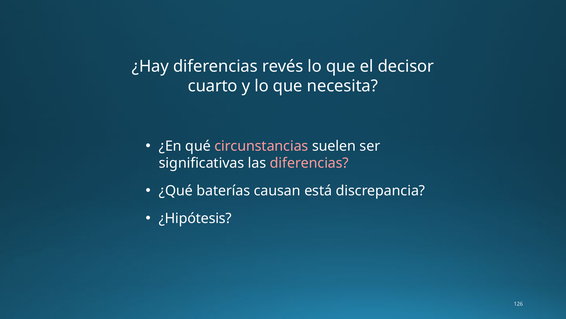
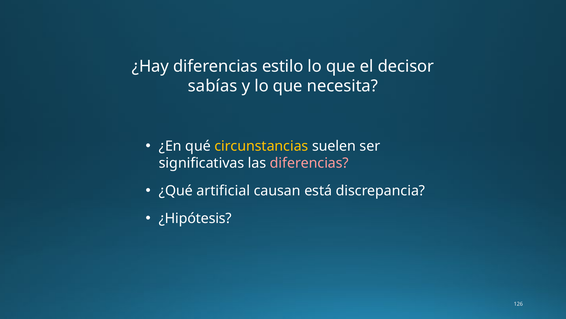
revés: revés -> estilo (283, 66)
cuarto: cuarto -> sabías (213, 86)
circunstancias colour: pink -> yellow (261, 146)
baterías: baterías -> artificial (223, 191)
